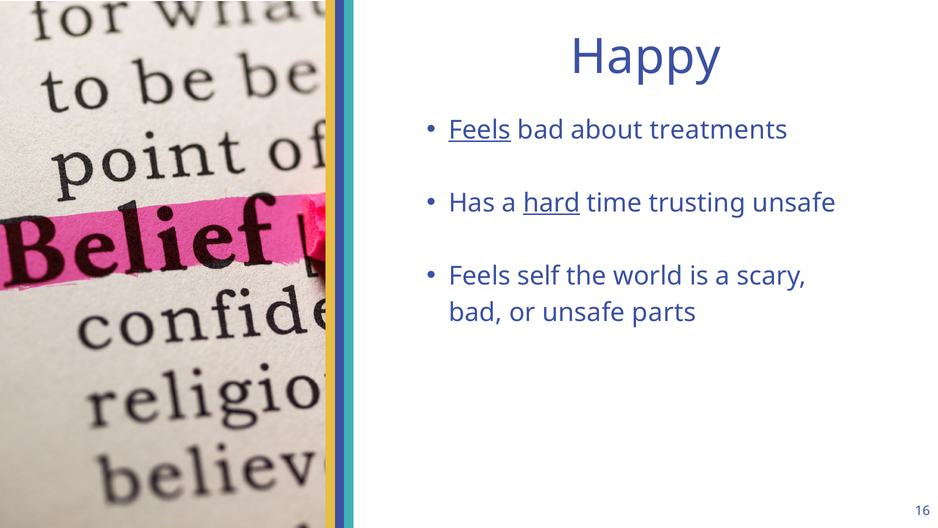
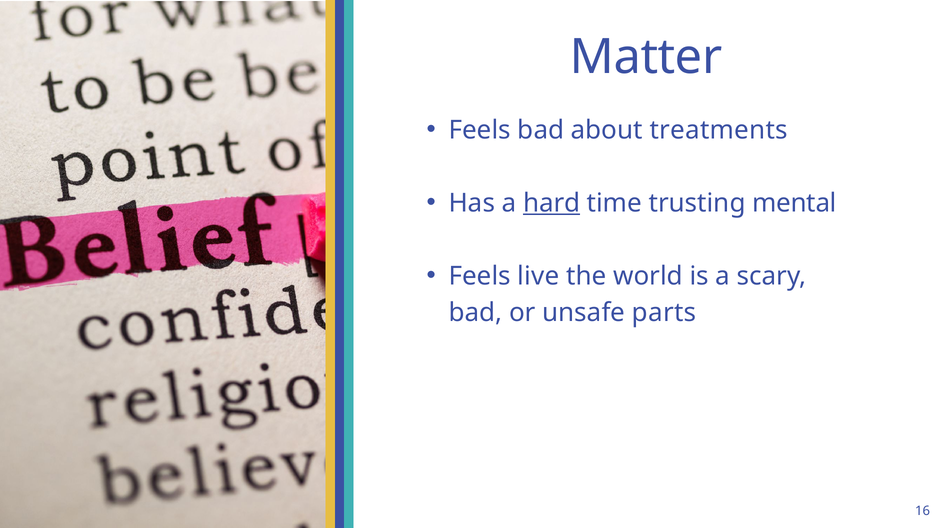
Happy: Happy -> Matter (646, 57)
Feels underline: present -> none (480, 130)
trusting unsafe: unsafe -> mental (794, 203)
self: self -> live (538, 276)
